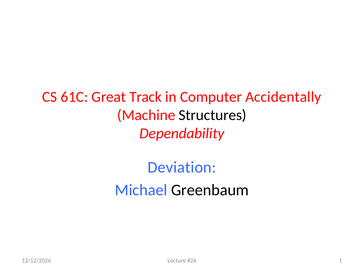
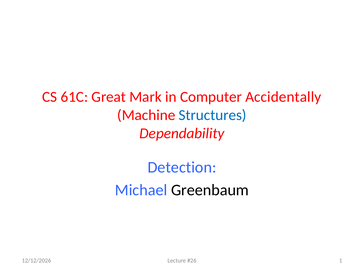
Track: Track -> Mark (145, 97)
Structures colour: black -> blue (213, 115)
Deviation: Deviation -> Detection (182, 167)
